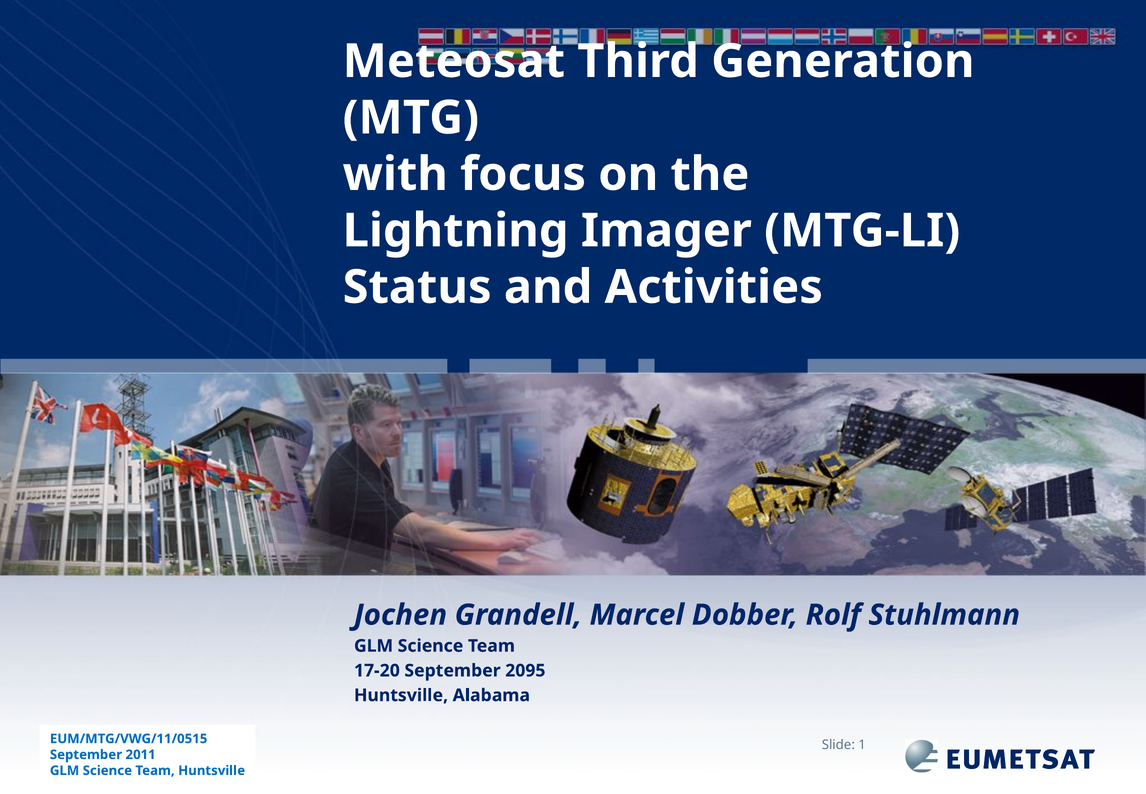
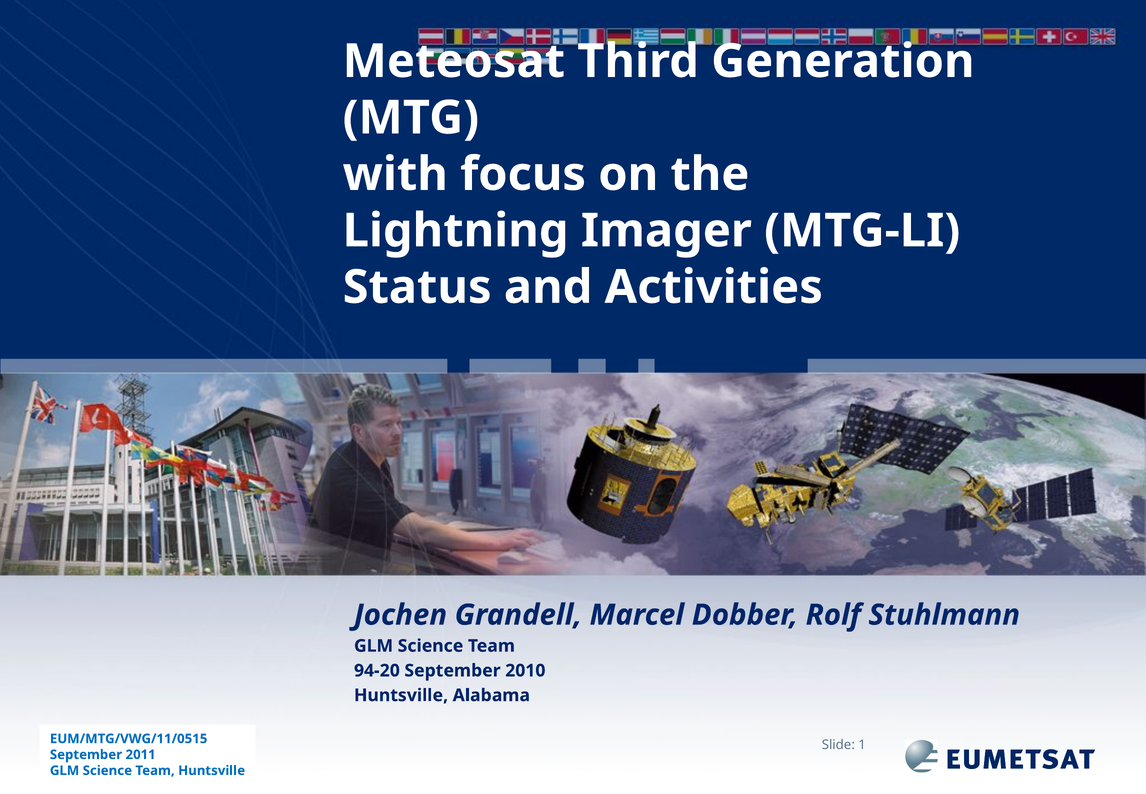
17-20: 17-20 -> 94-20 (377, 670)
2095: 2095 -> 2010 (525, 670)
